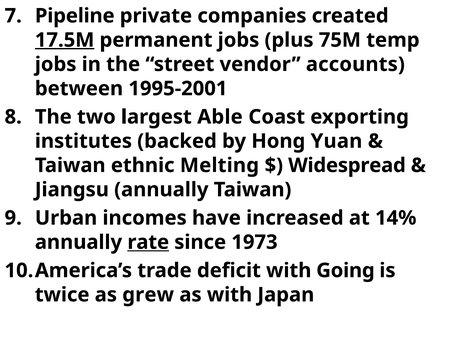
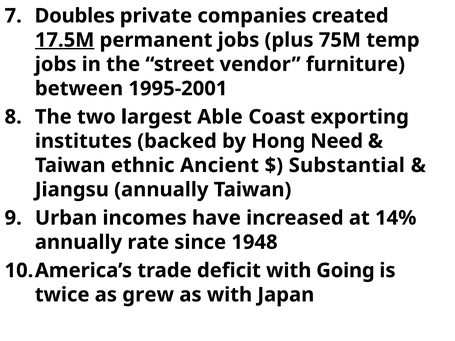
Pipeline: Pipeline -> Doubles (75, 16)
accounts: accounts -> furniture (355, 64)
Yuan: Yuan -> Need (337, 141)
Melting: Melting -> Ancient (219, 166)
Widespread: Widespread -> Substantial (347, 166)
rate underline: present -> none (148, 242)
1973: 1973 -> 1948 (254, 242)
